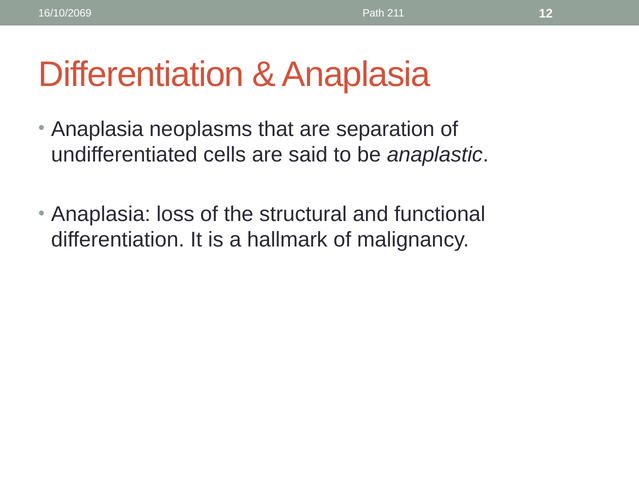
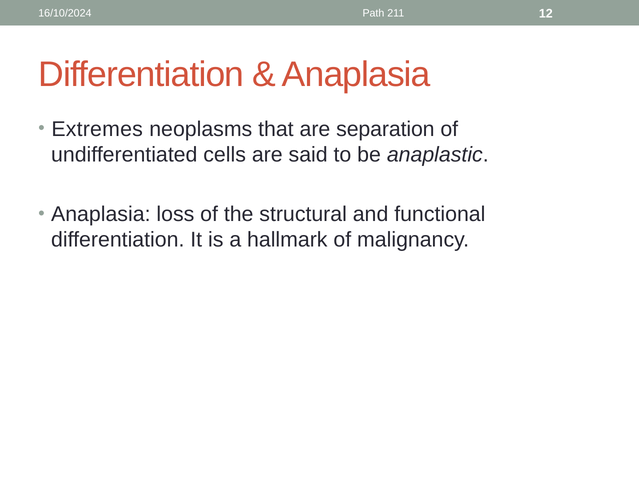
16/10/2069: 16/10/2069 -> 16/10/2024 (65, 13)
Anaplasia: Anaplasia -> Extremes (97, 129)
